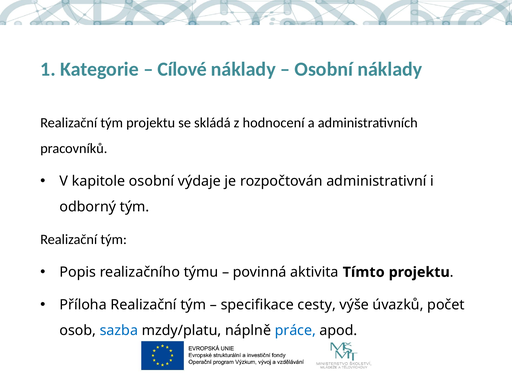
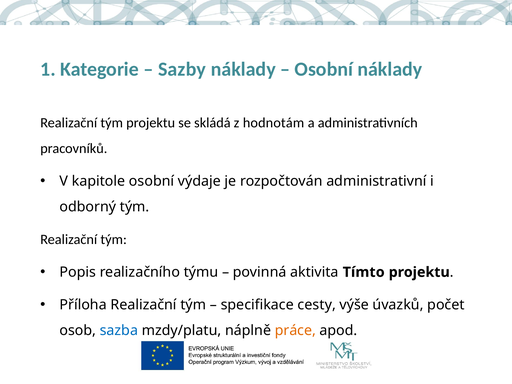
Cílové: Cílové -> Sazby (182, 69)
hodnocení: hodnocení -> hodnotám (274, 123)
práce colour: blue -> orange (295, 331)
